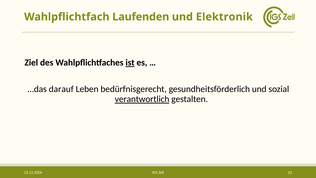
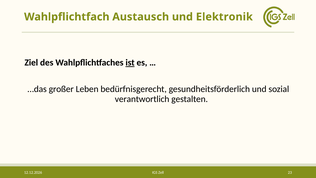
Laufenden: Laufenden -> Austausch (141, 17)
darauf: darauf -> großer (61, 89)
verantwortlich underline: present -> none (142, 99)
